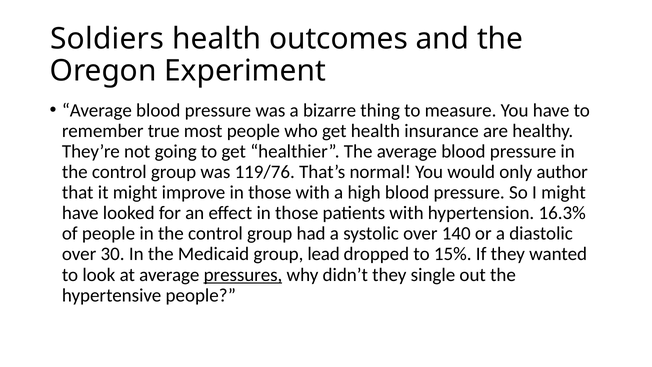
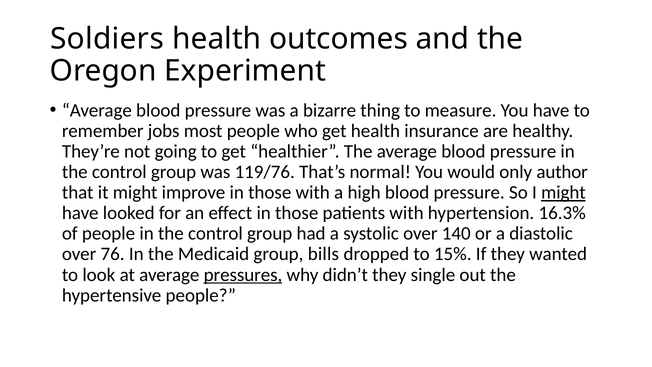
true: true -> jobs (164, 131)
might underline: none -> present (563, 192)
30: 30 -> 76 (113, 254)
lead: lead -> bills (323, 254)
